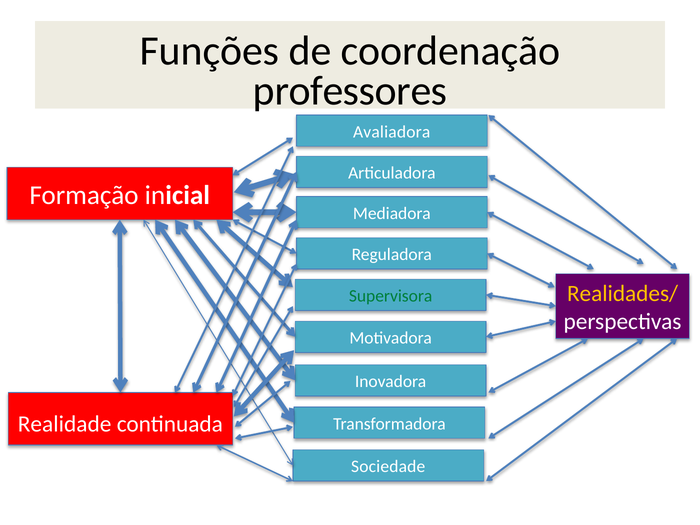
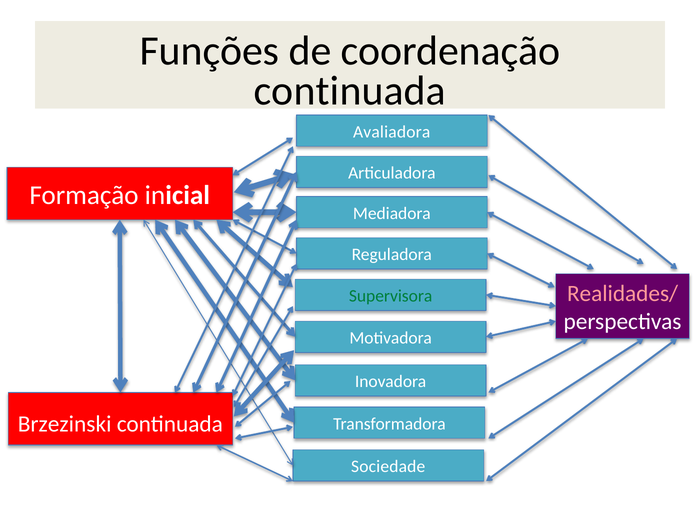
professores: professores -> continuada (350, 91)
Realidades/ colour: yellow -> pink (623, 294)
Realidade: Realidade -> Brzezinski (65, 424)
